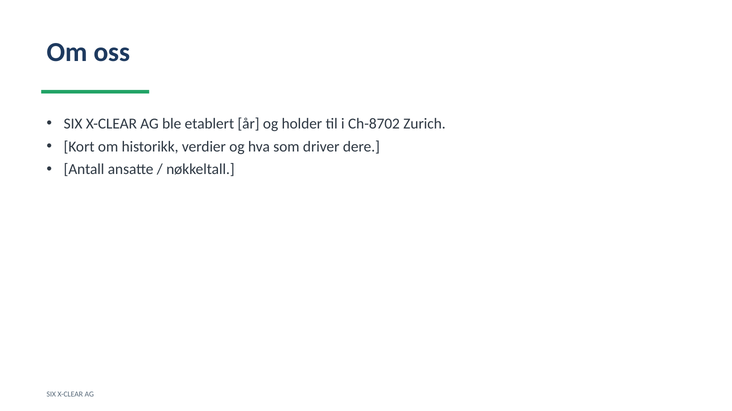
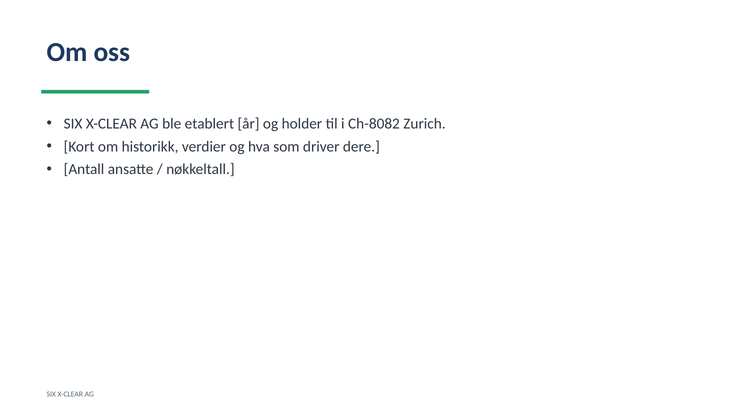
Ch-8702: Ch-8702 -> Ch-8082 (374, 124)
